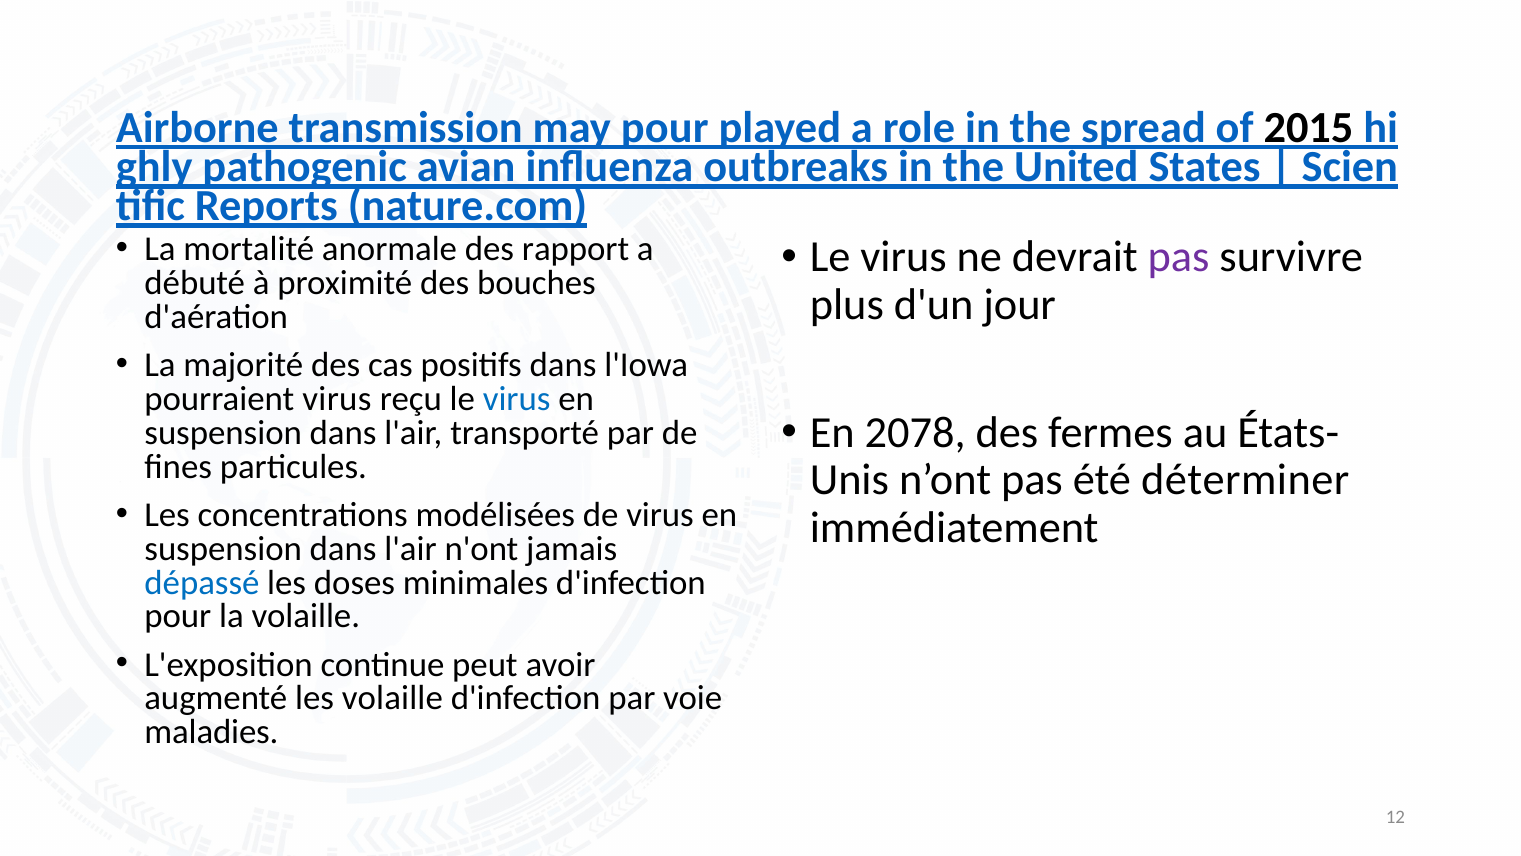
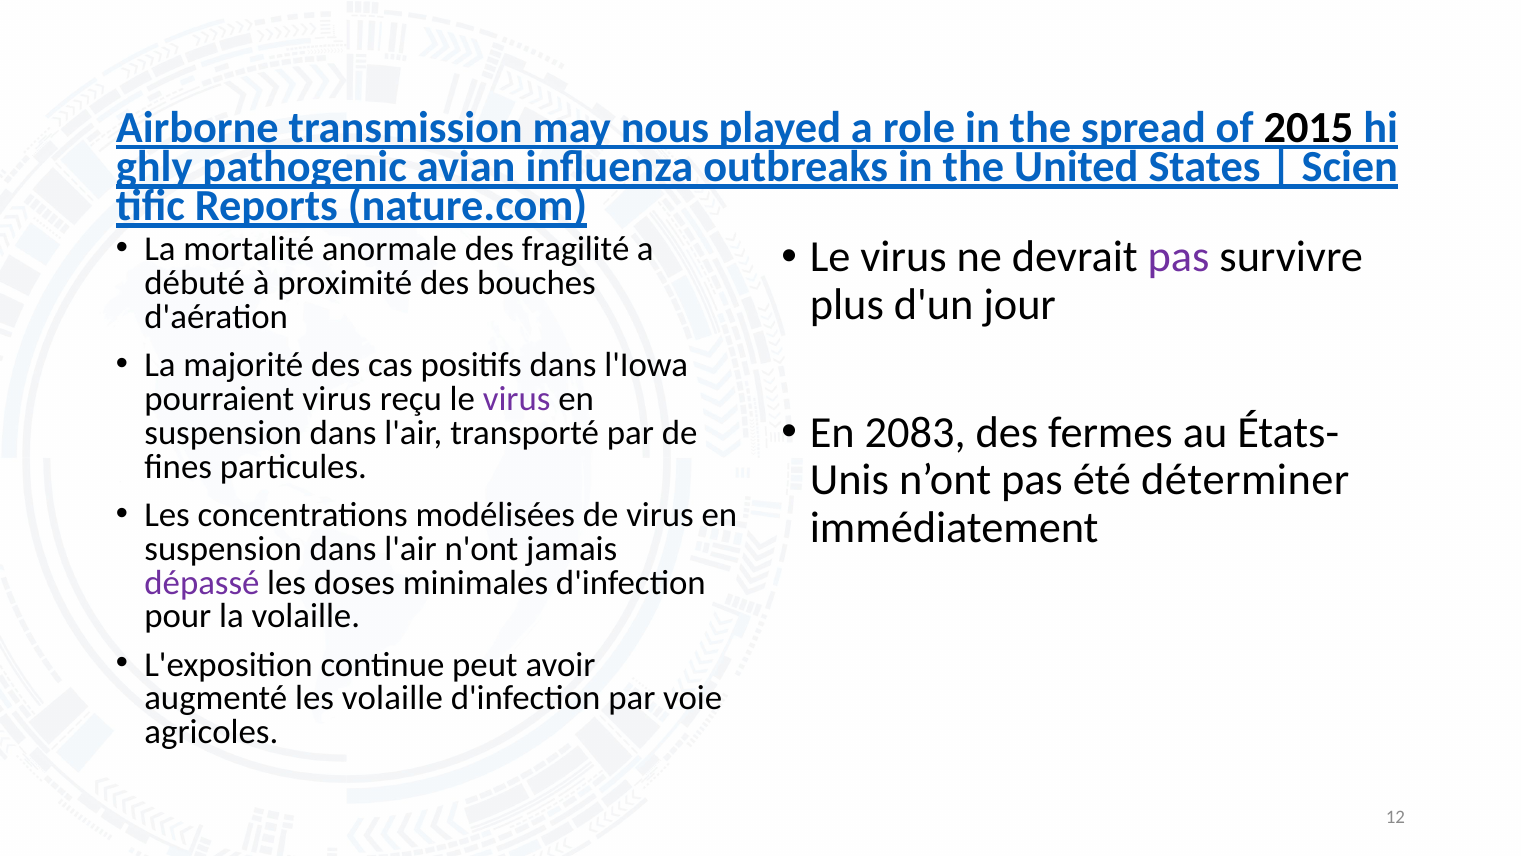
may pour: pour -> nous (665, 128)
rapport: rapport -> fragilité (576, 249)
virus colour: blue -> purple (517, 399)
2078: 2078 -> 2083 (915, 432)
dépassé colour: blue -> purple (202, 582)
maladies: maladies -> agricoles (211, 732)
